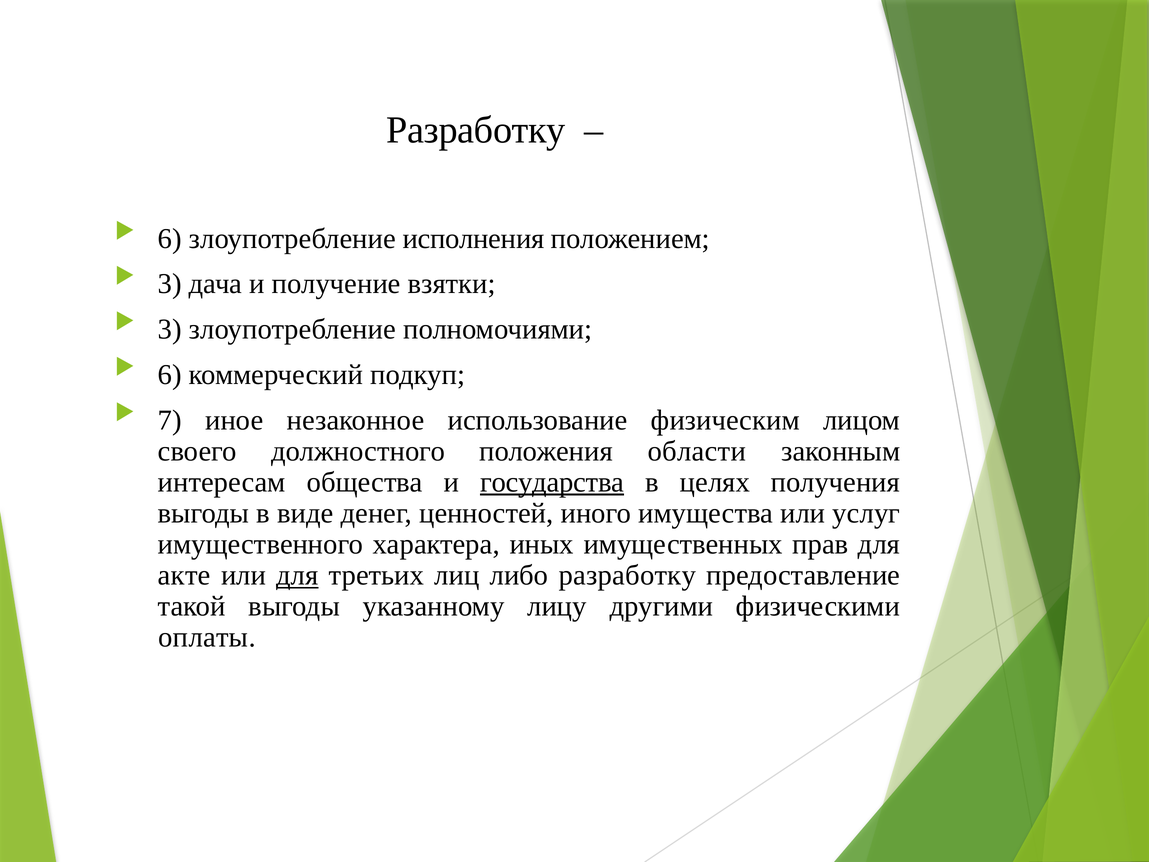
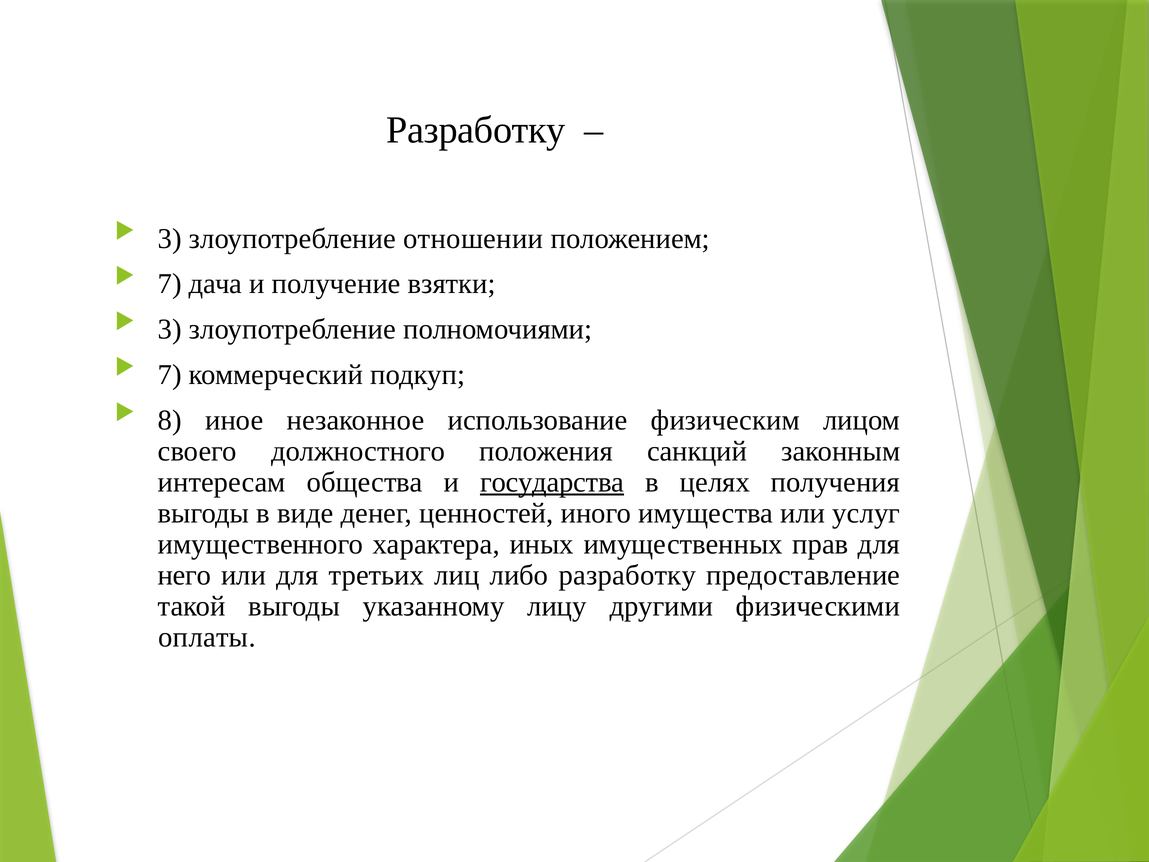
6: 6 -> 3 (170, 239)
исполнения: исполнения -> отношении (473, 239)
3: 3 -> 7 (170, 284)
6: 6 -> 7 (170, 375)
7: 7 -> 8 (170, 420)
области: области -> санкций (697, 451)
акте: акте -> него (184, 575)
для underline: present -> none (297, 575)
